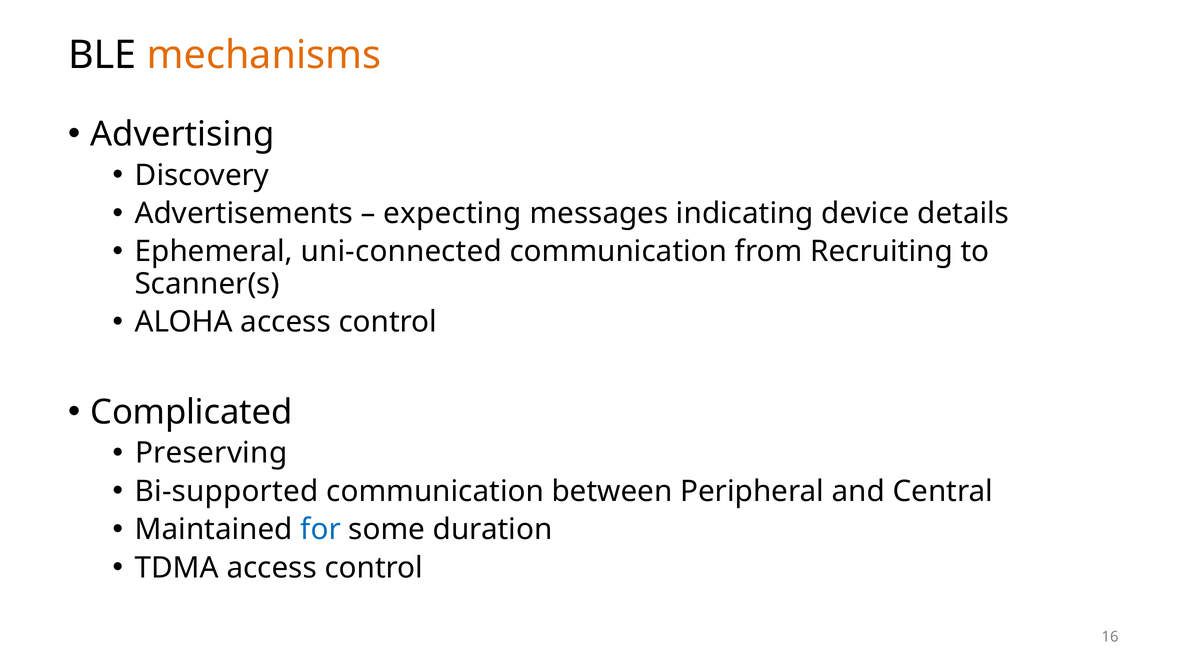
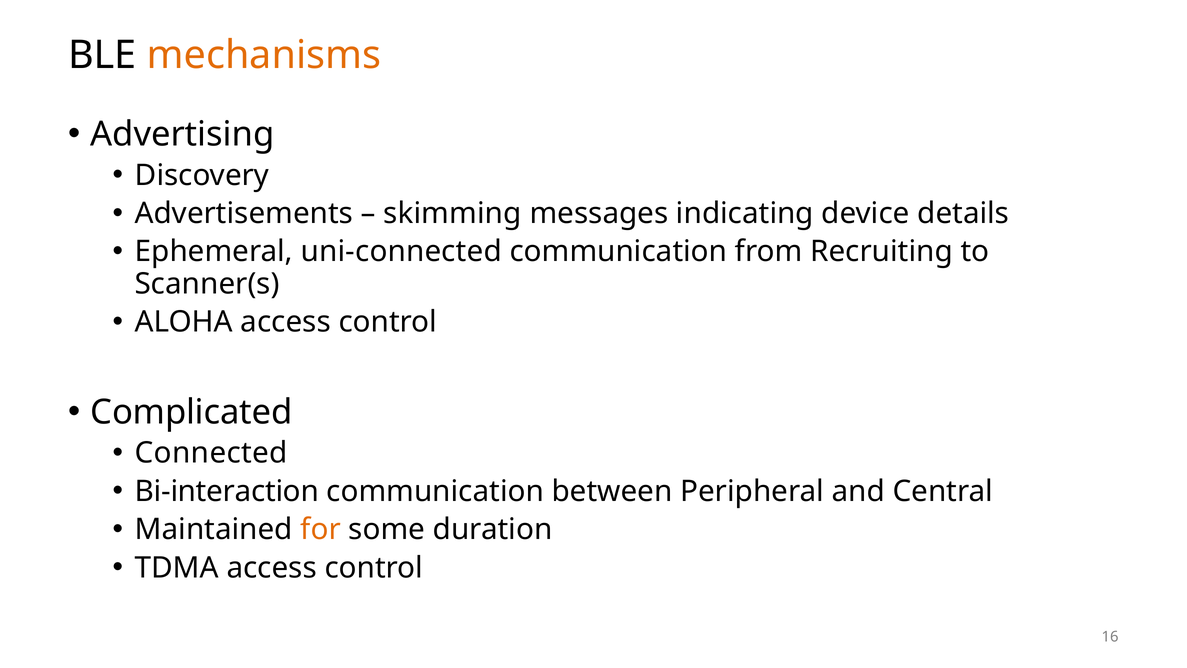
expecting: expecting -> skimming (452, 213)
Preserving: Preserving -> Connected (211, 453)
Bi-supported: Bi-supported -> Bi-interaction (227, 491)
for colour: blue -> orange (321, 529)
